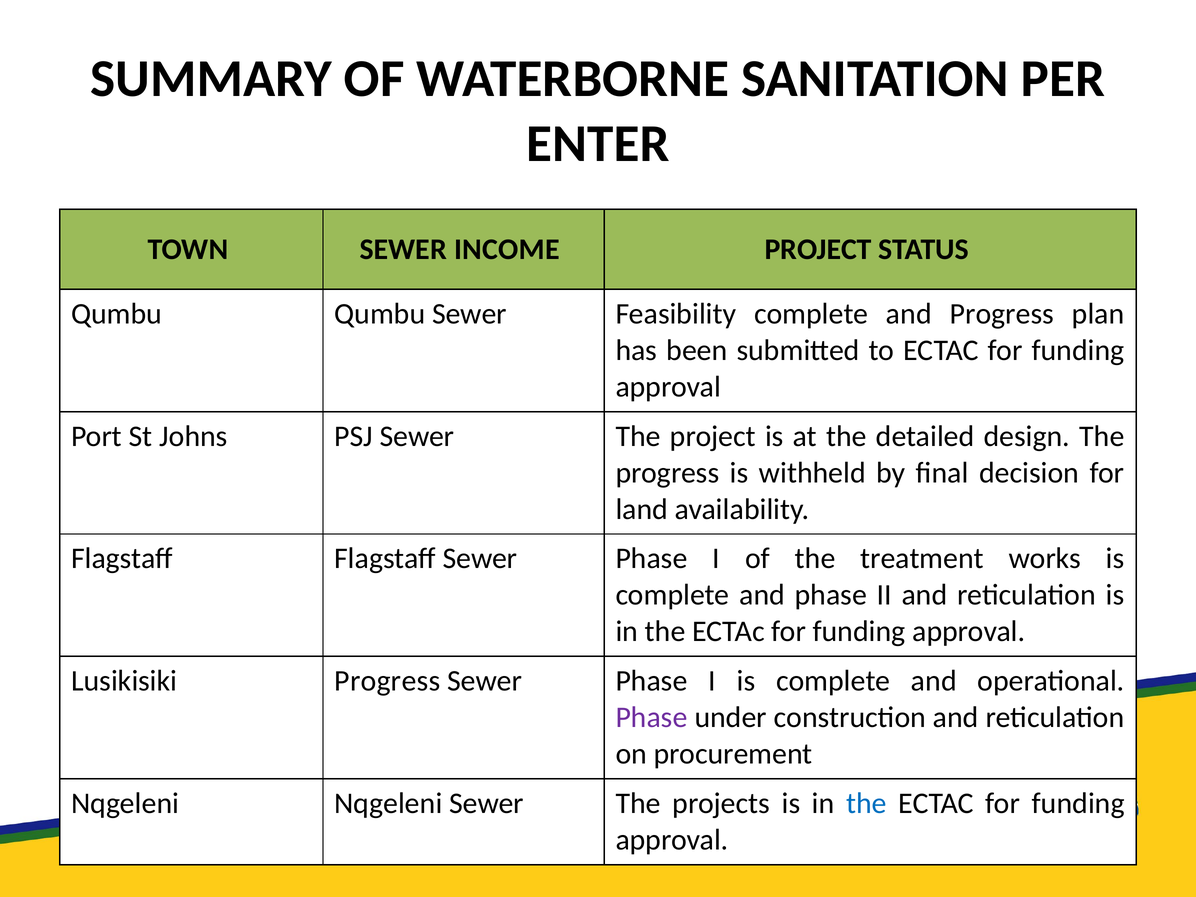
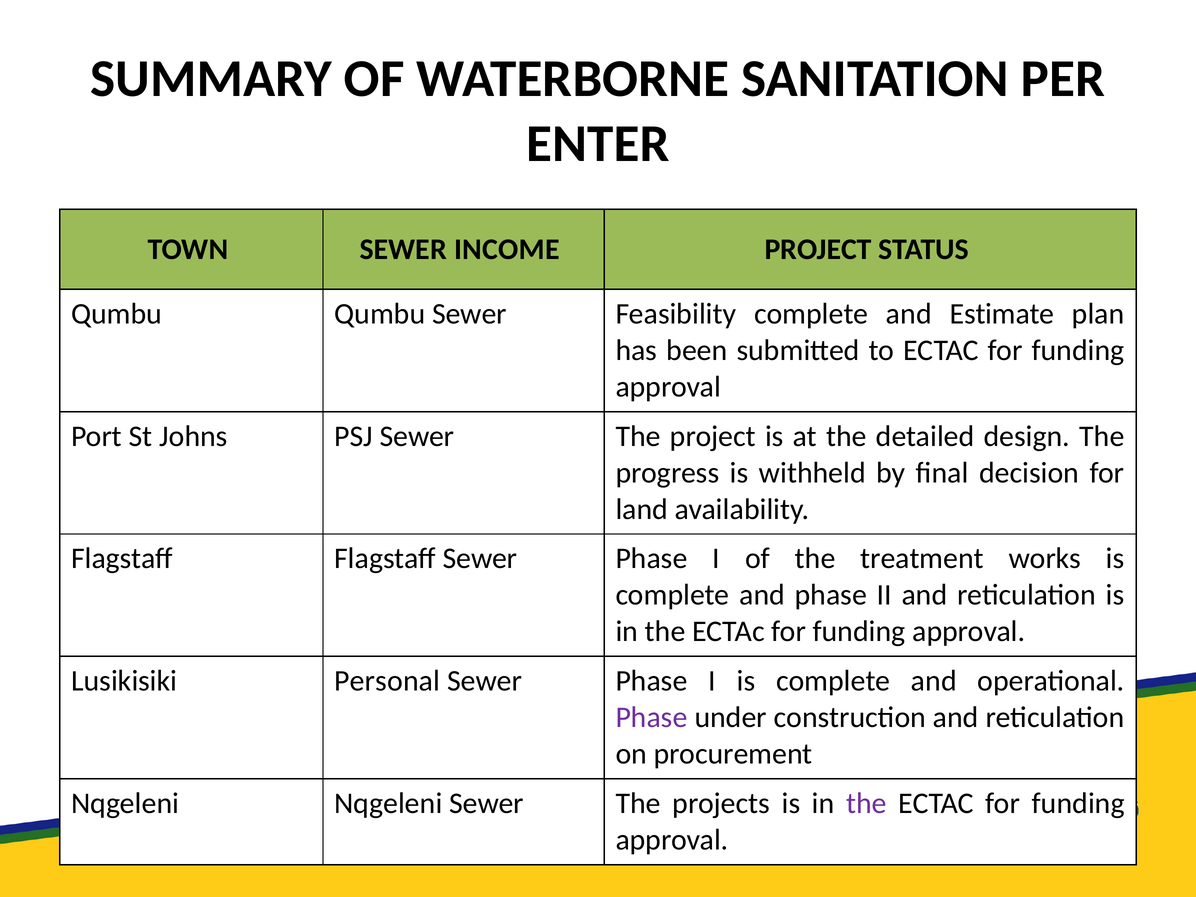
and Progress: Progress -> Estimate (1002, 314)
Lusikisiki Progress: Progress -> Personal (387, 681)
the colour: blue -> purple (866, 803)
